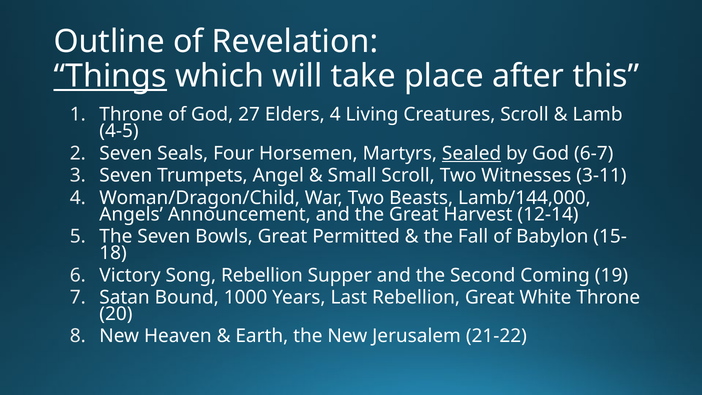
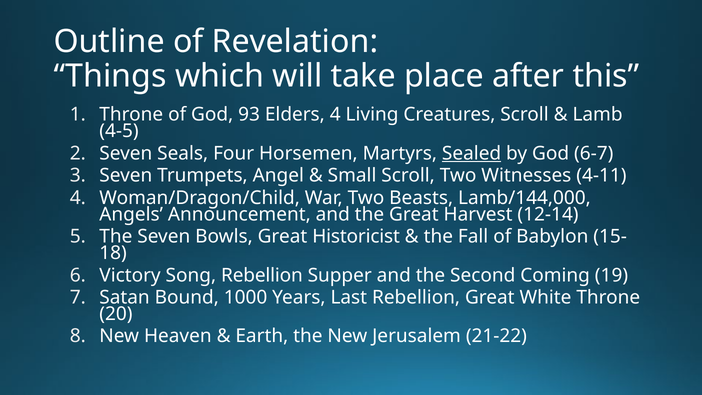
Things underline: present -> none (110, 76)
27: 27 -> 93 (249, 115)
3-11: 3-11 -> 4-11 (601, 176)
Permitted: Permitted -> Historicist (356, 236)
